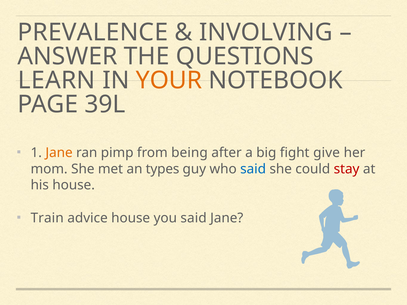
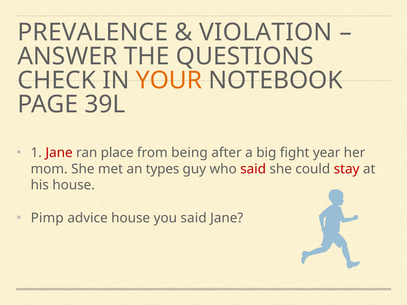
INVOLVING: INVOLVING -> VIOLATION (266, 33)
LEARN: LEARN -> CHECK (57, 80)
Jane colour: orange -> red (59, 153)
pimp: pimp -> place (117, 153)
give: give -> year (327, 153)
said colour: blue -> red (253, 169)
Train: Train -> Pimp (47, 218)
